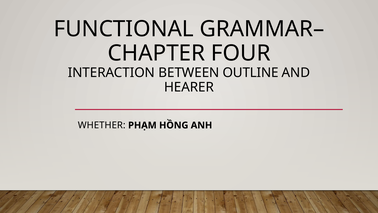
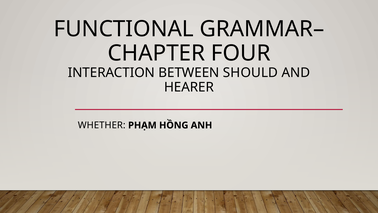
OUTLINE: OUTLINE -> SHOULD (250, 73)
